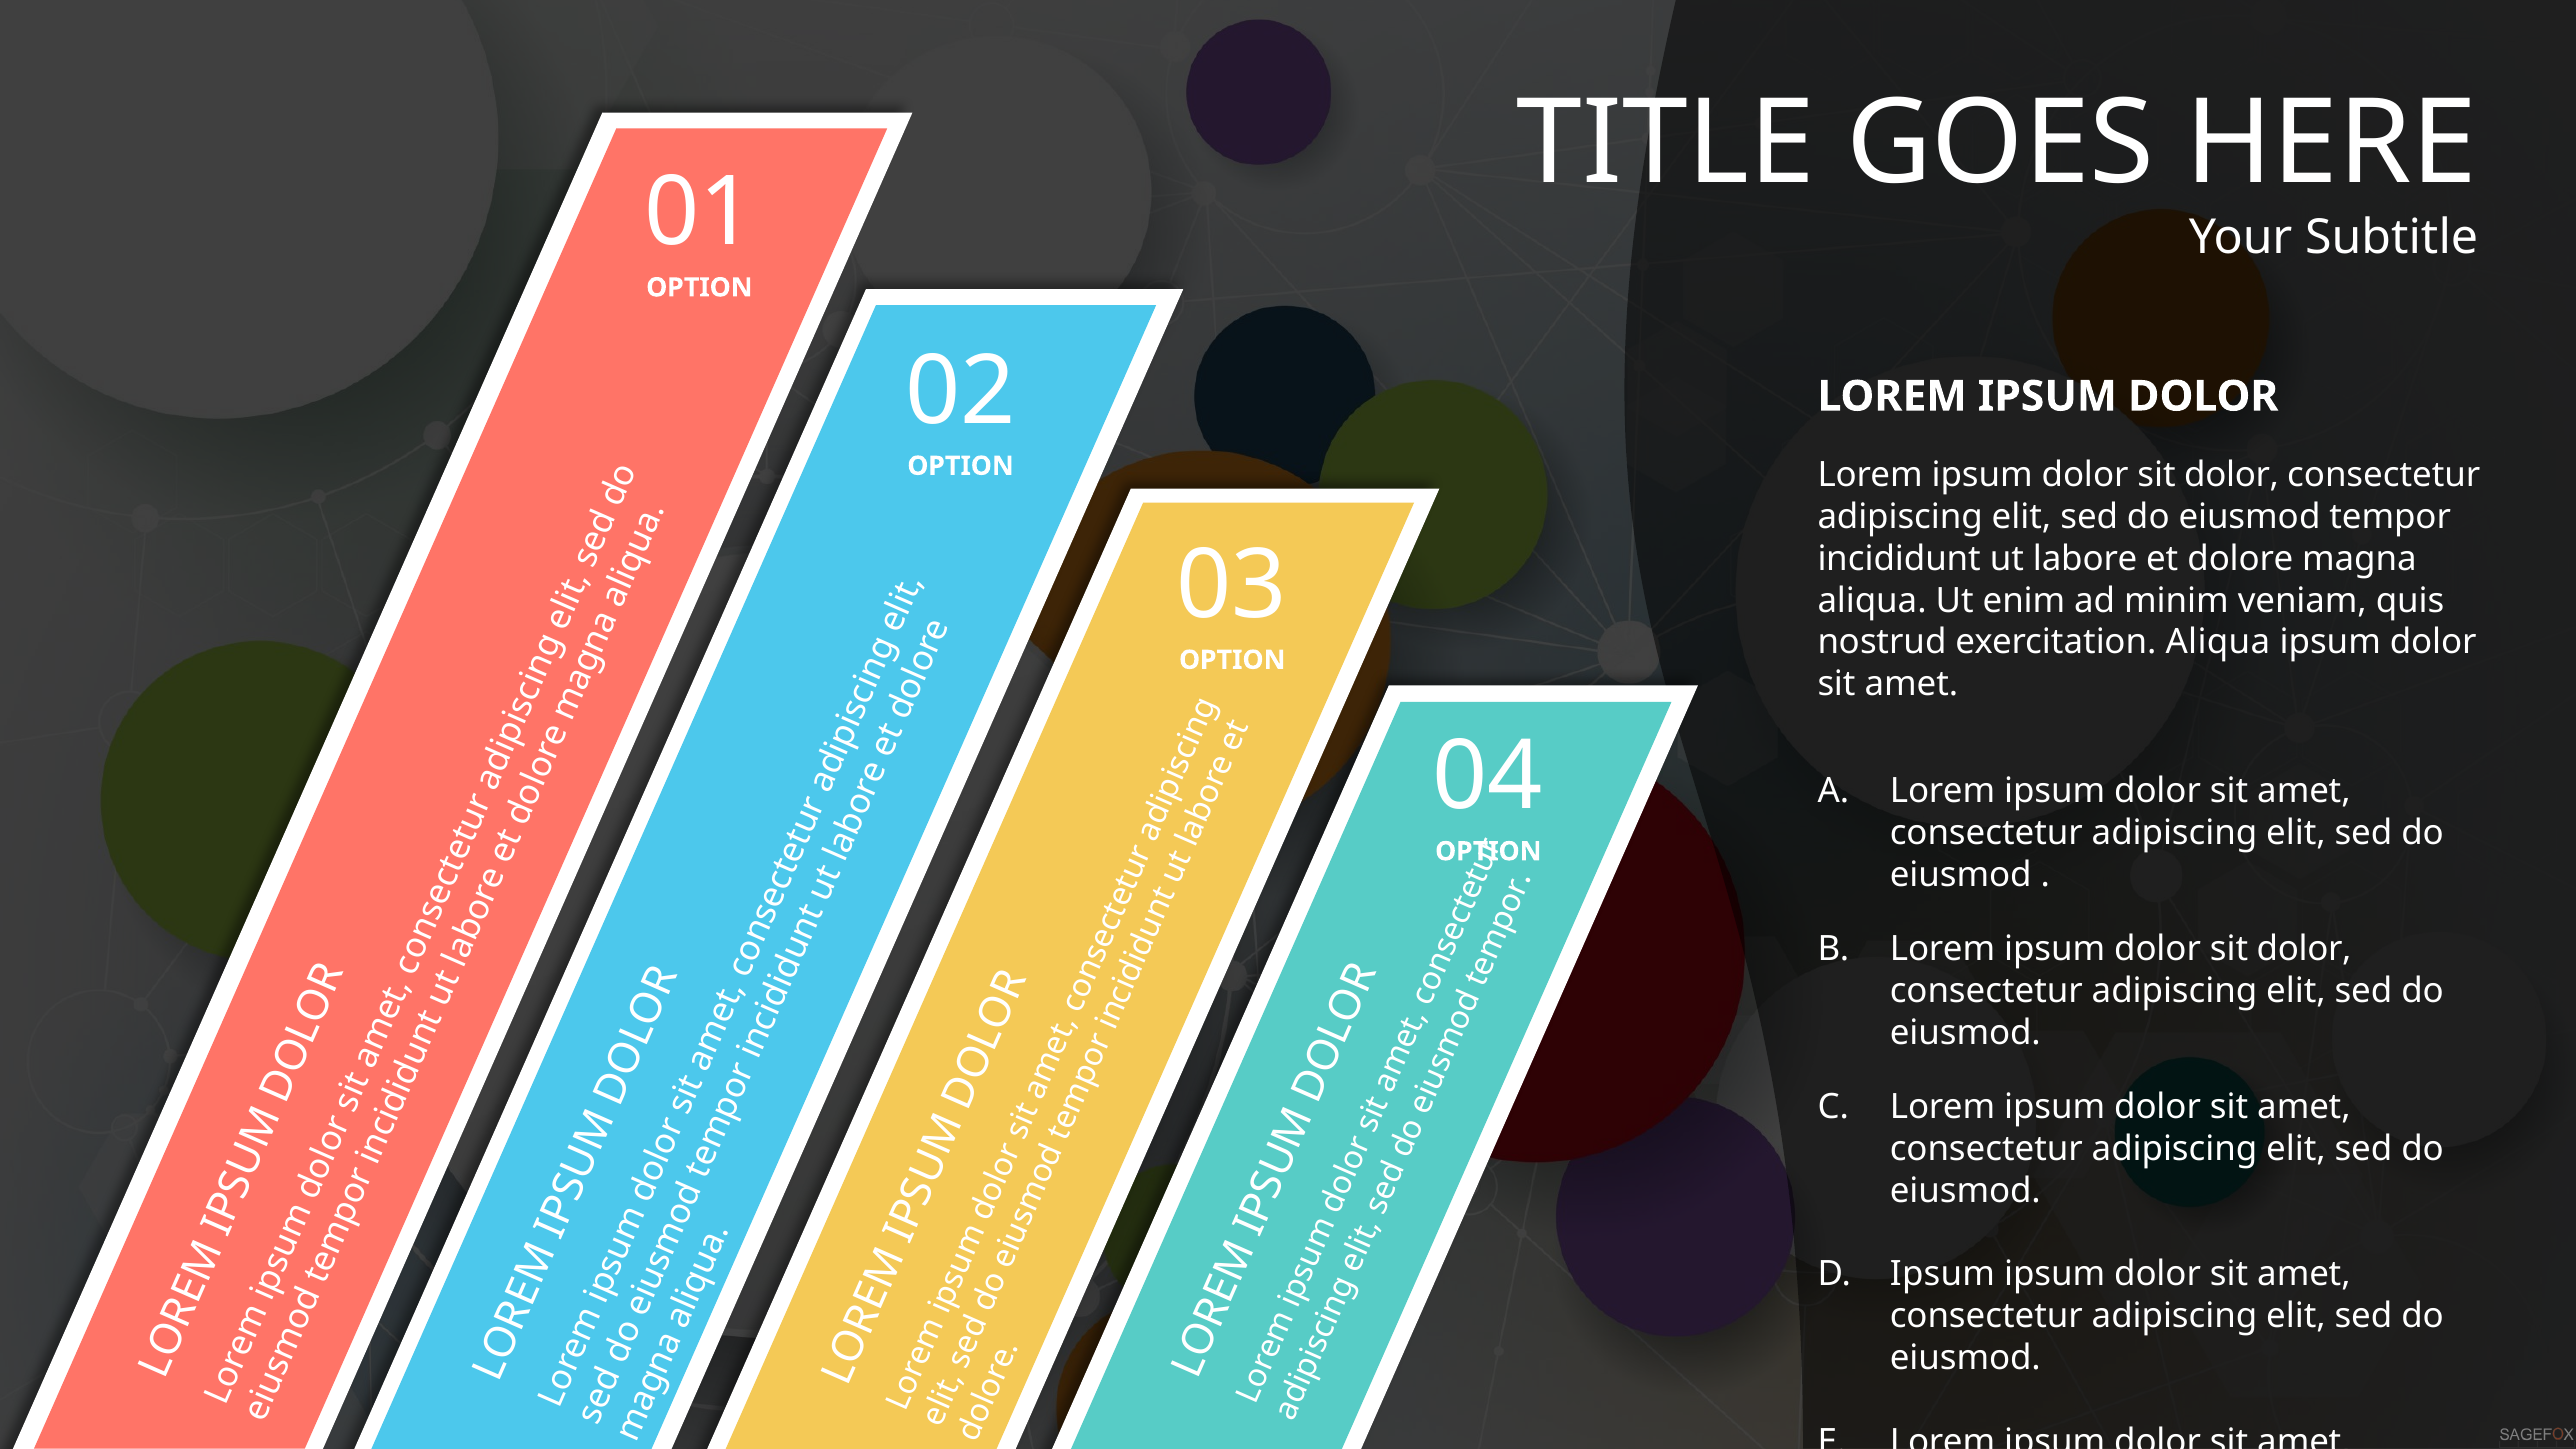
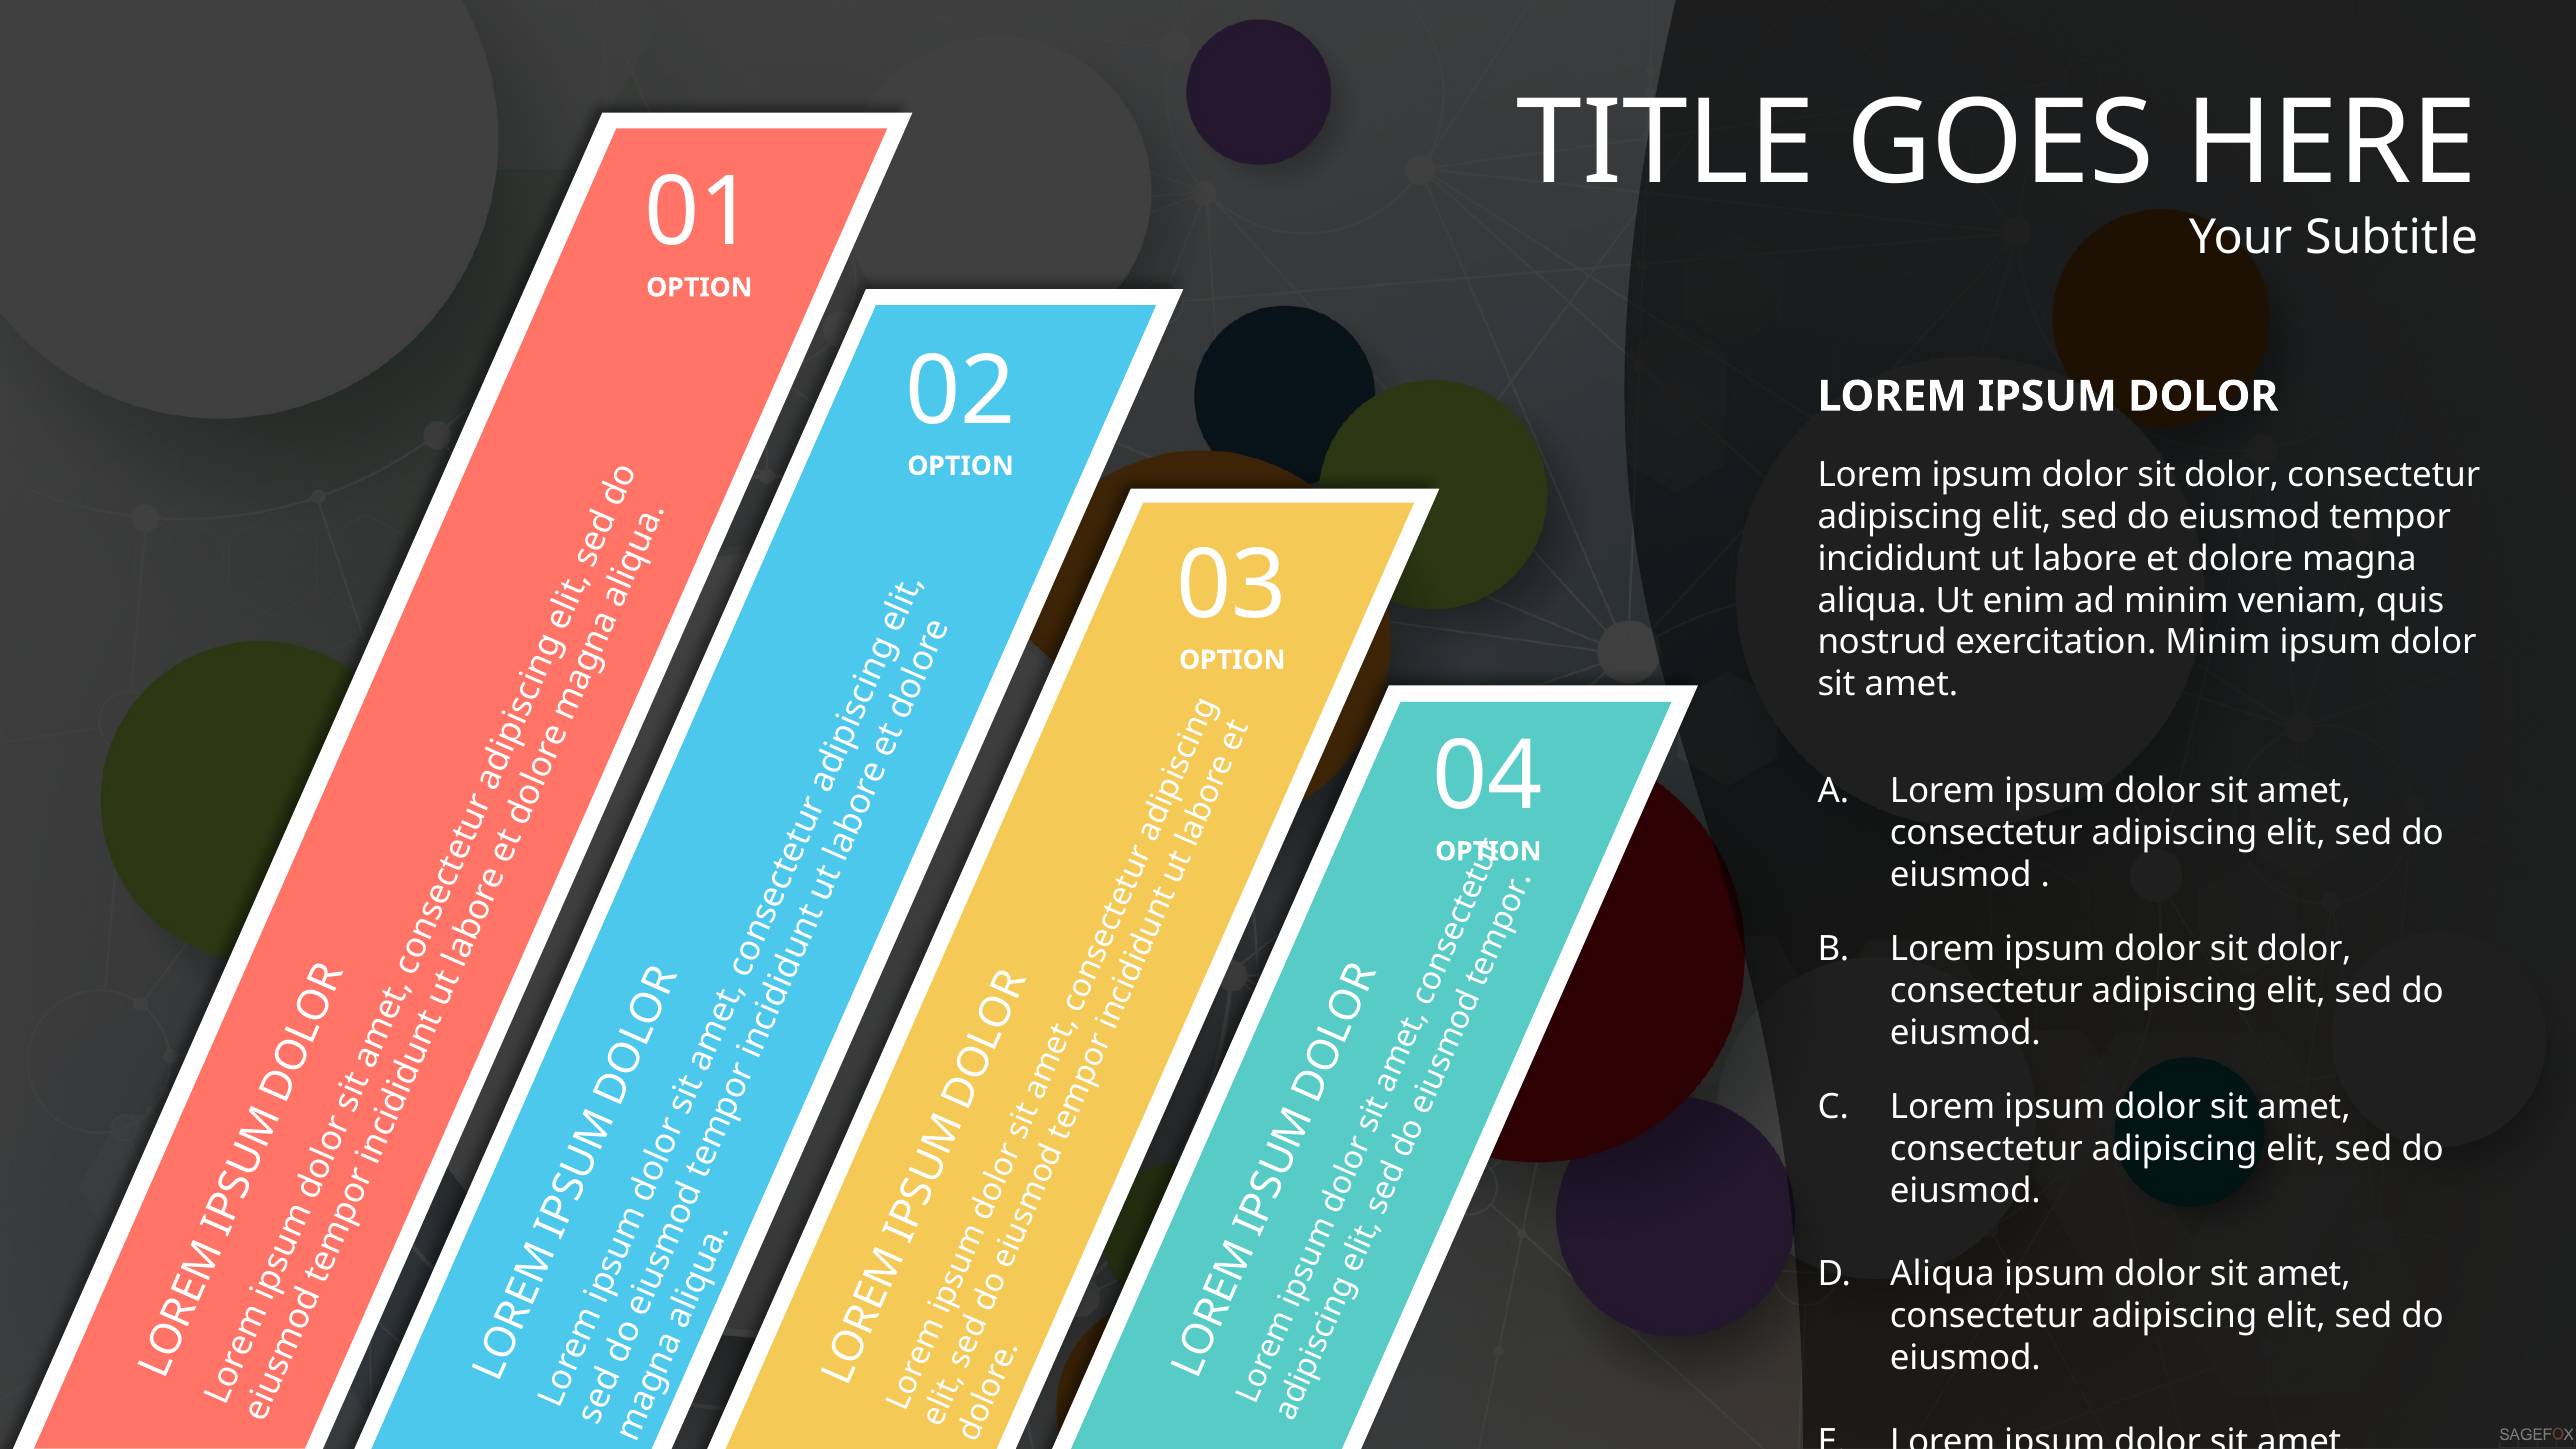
exercitation Aliqua: Aliqua -> Minim (2218, 642)
Ipsum: Ipsum -> Aliqua (1942, 1274)
